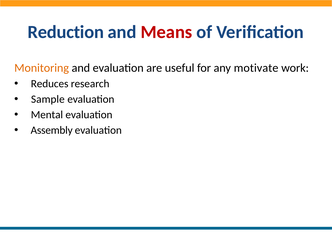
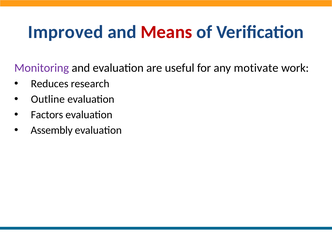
Reduction: Reduction -> Improved (66, 32)
Monitoring colour: orange -> purple (42, 68)
Sample: Sample -> Outline (48, 99)
Mental: Mental -> Factors (47, 115)
